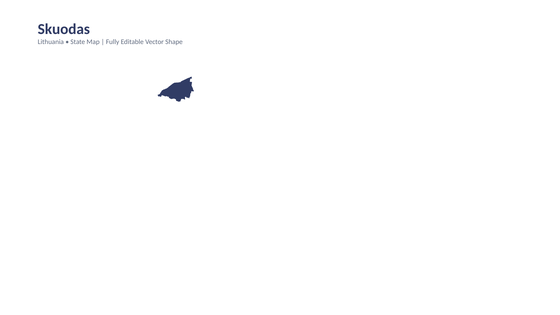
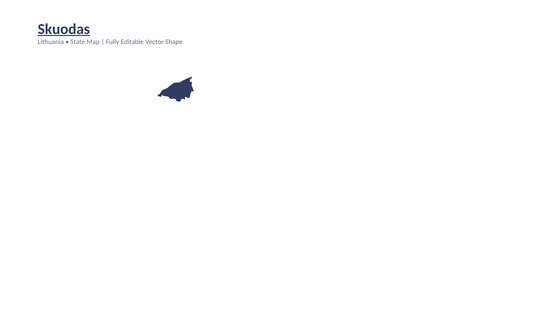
Skuodas underline: none -> present (64, 29)
